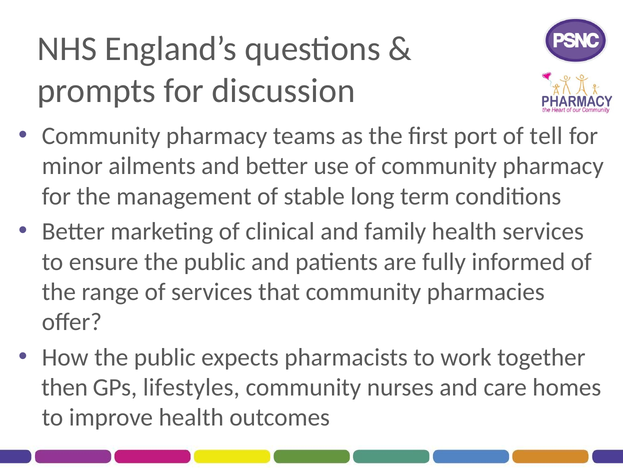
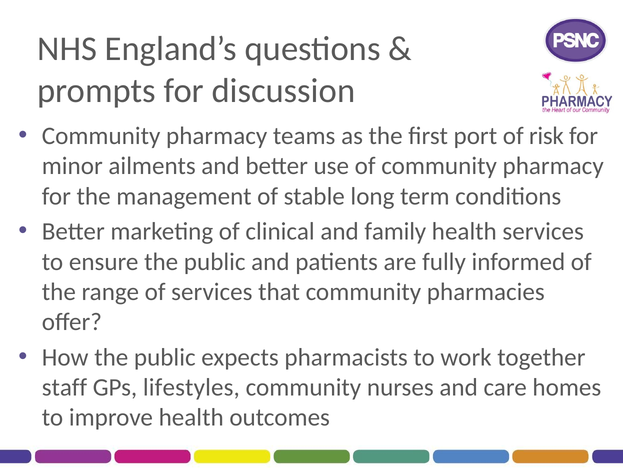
tell: tell -> risk (546, 136)
then: then -> staff (64, 387)
